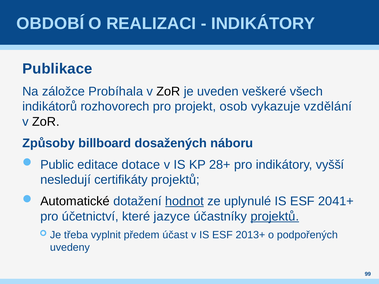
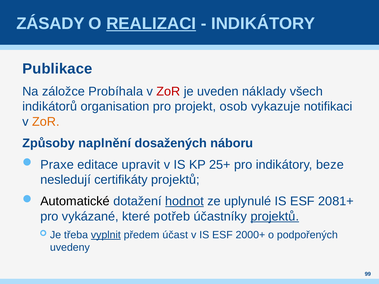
OBDOBÍ: OBDOBÍ -> ZÁSADY (51, 24)
REALIZACI underline: none -> present (151, 24)
ZoR colour: black -> red (168, 91)
veškeré: veškeré -> náklady (264, 91)
rozhovorech: rozhovorech -> organisation (115, 107)
vzdělání: vzdělání -> notifikaci (328, 107)
ZoR colour: black -> orange (46, 122)
billboard: billboard -> naplnění (105, 143)
Public: Public -> Praxe (57, 165)
dotace: dotace -> upravit (141, 165)
28+: 28+ -> 25+ (220, 165)
vyšší: vyšší -> beze (330, 165)
2041+: 2041+ -> 2081+ (336, 201)
účetnictví: účetnictví -> vykázané (90, 217)
jazyce: jazyce -> potřeb (172, 217)
vyplnit underline: none -> present (106, 235)
2013+: 2013+ -> 2000+ (250, 235)
